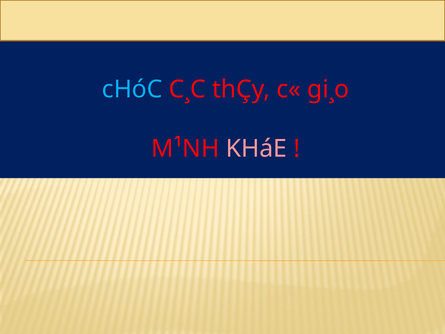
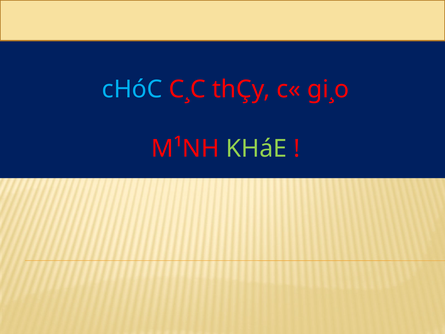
KHáE colour: pink -> light green (256, 149)
